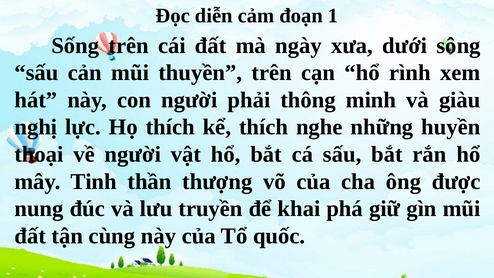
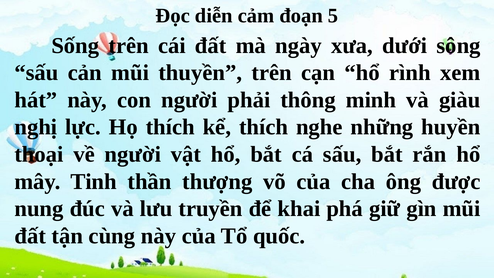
1: 1 -> 5 (333, 16)
